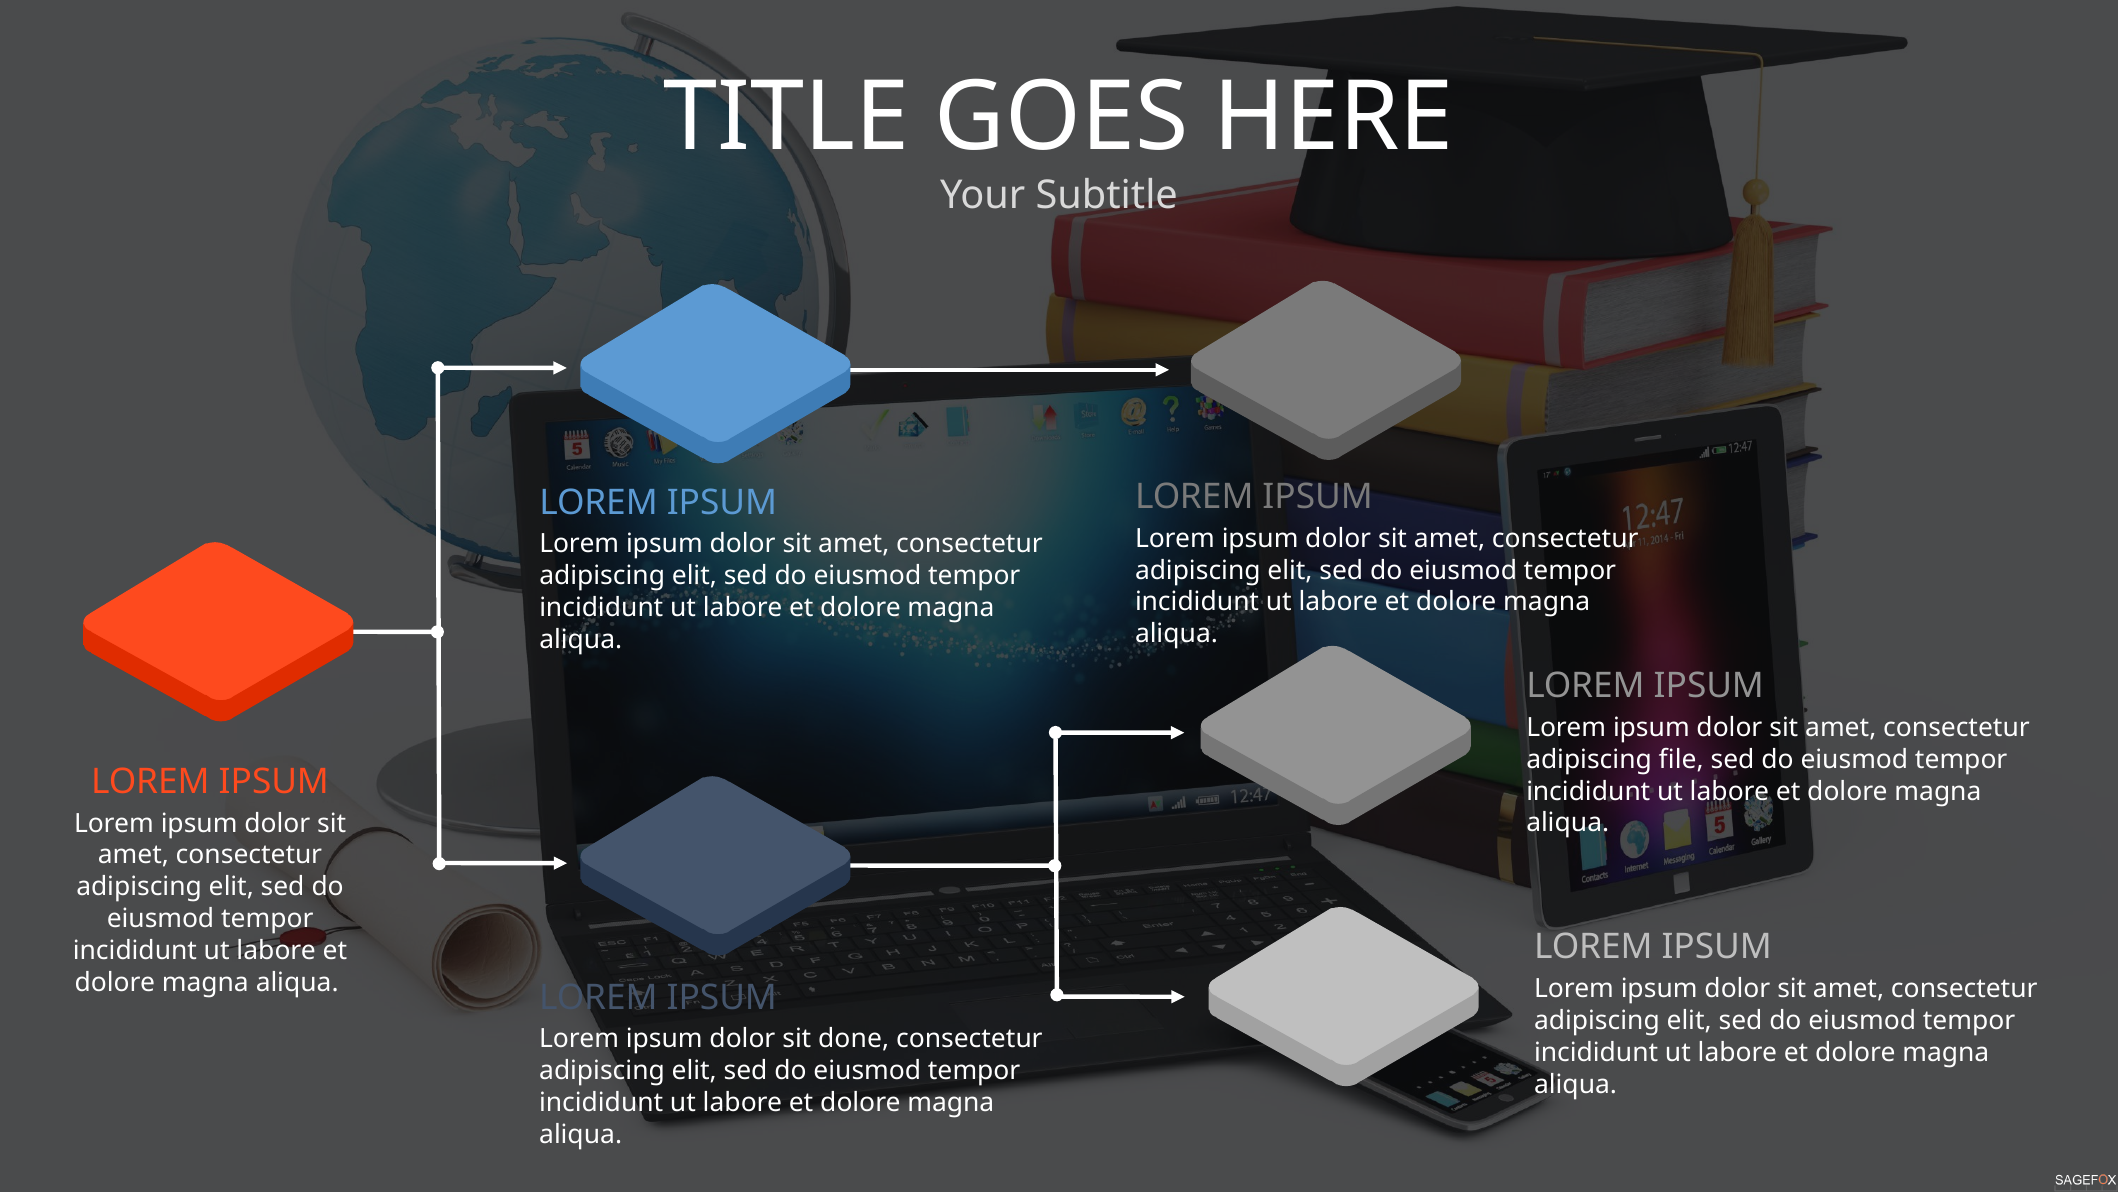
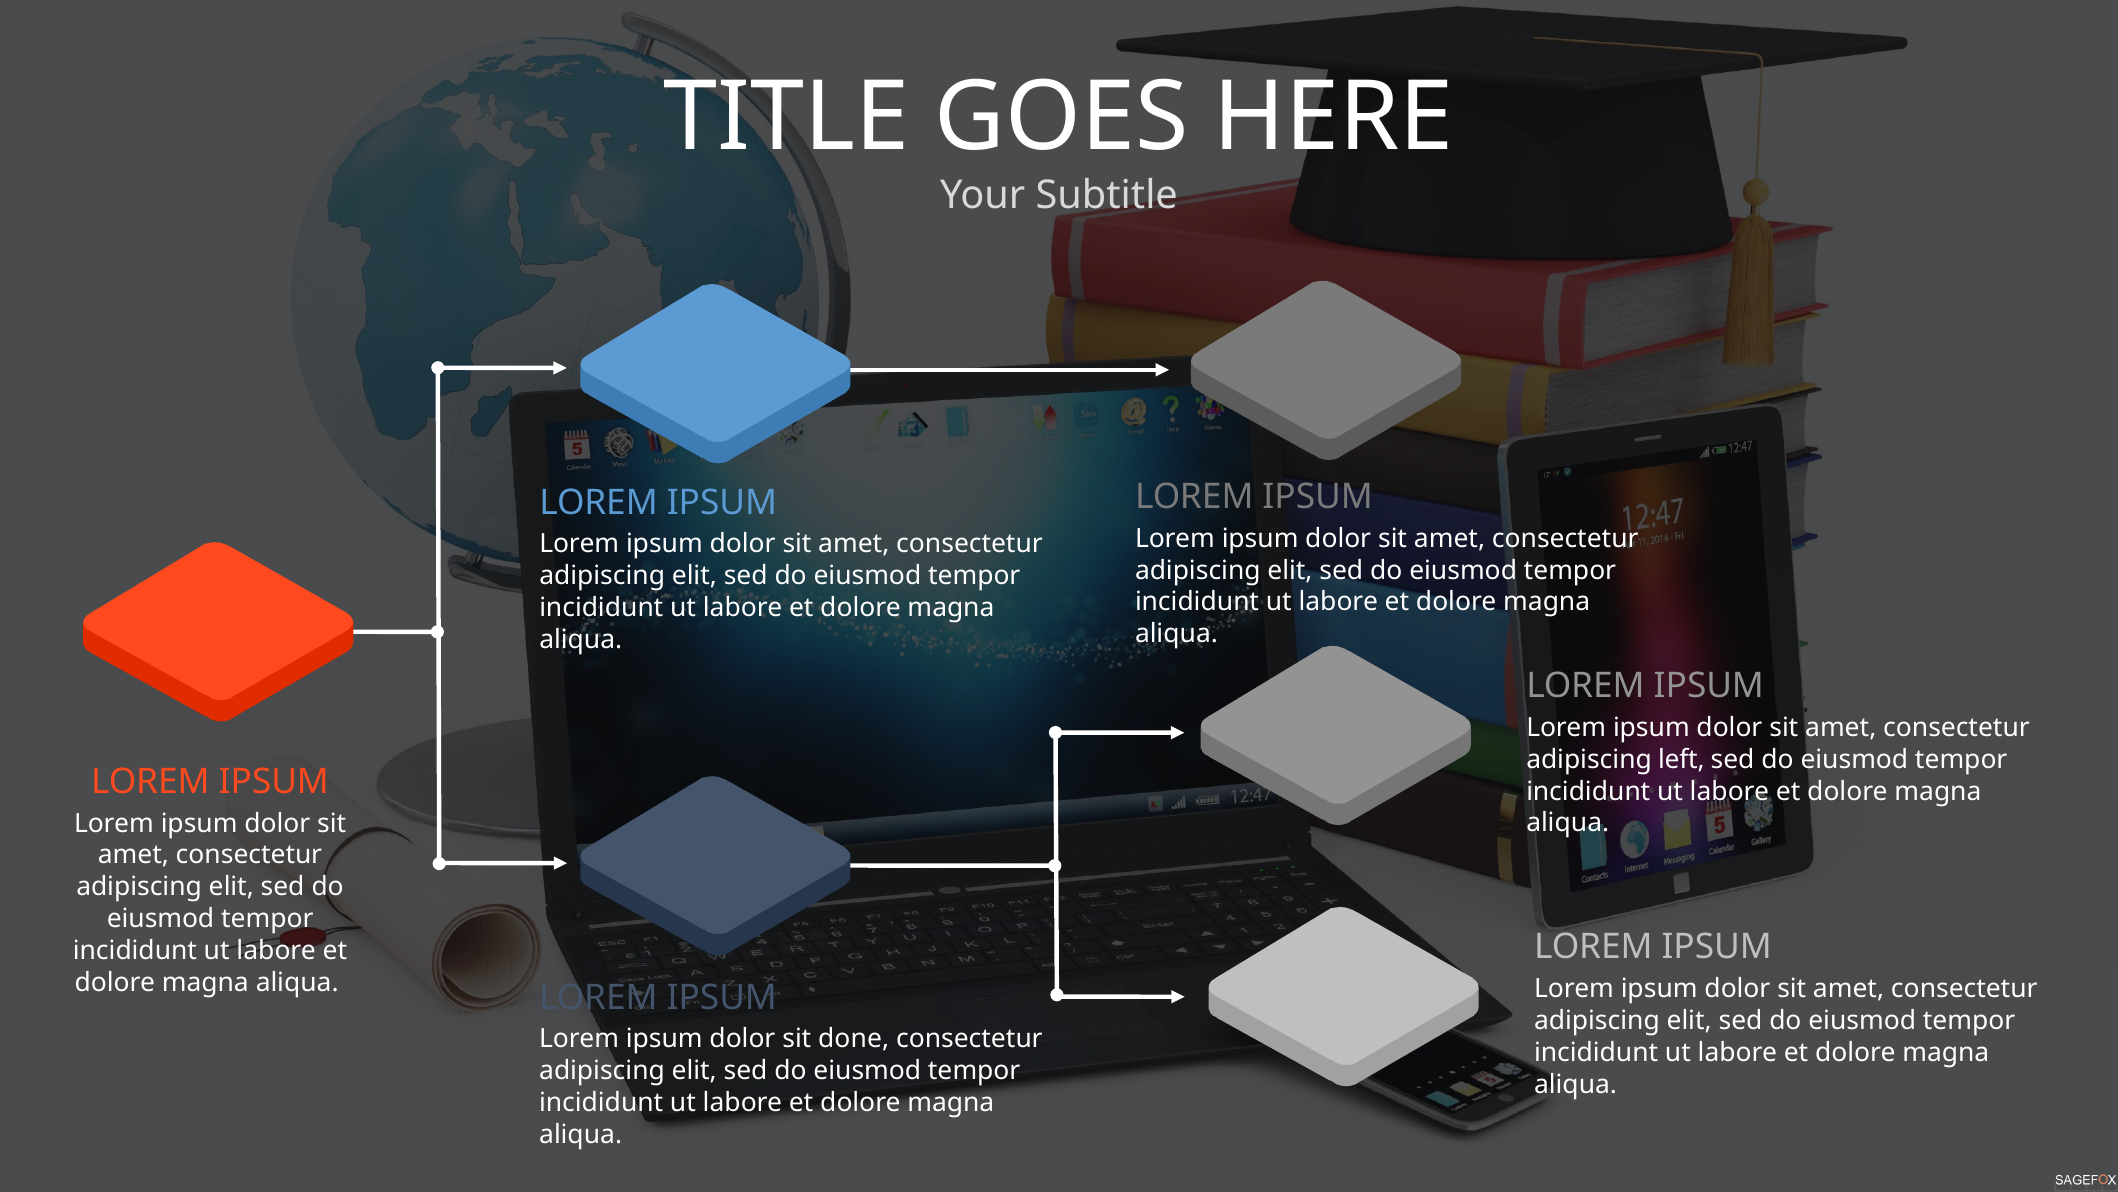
file: file -> left (1681, 759)
